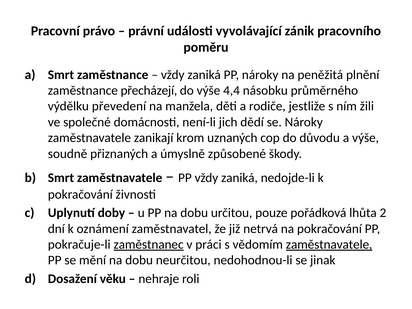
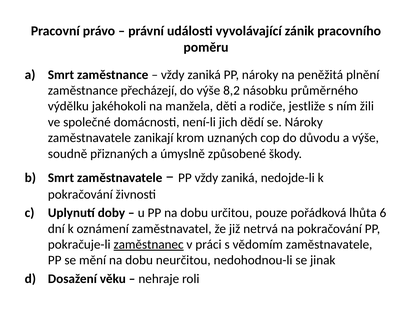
4,4: 4,4 -> 8,2 (232, 91)
převedení: převedení -> jakéhokoli (119, 106)
2: 2 -> 6 (383, 213)
zaměstnavatele underline: present -> none (329, 244)
